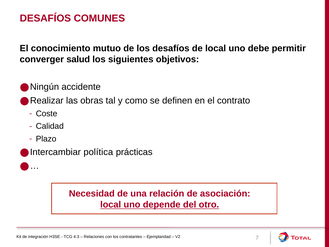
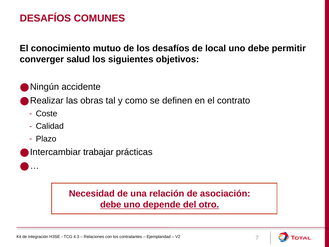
política: política -> trabajar (98, 152)
local: local -> debe (111, 204)
